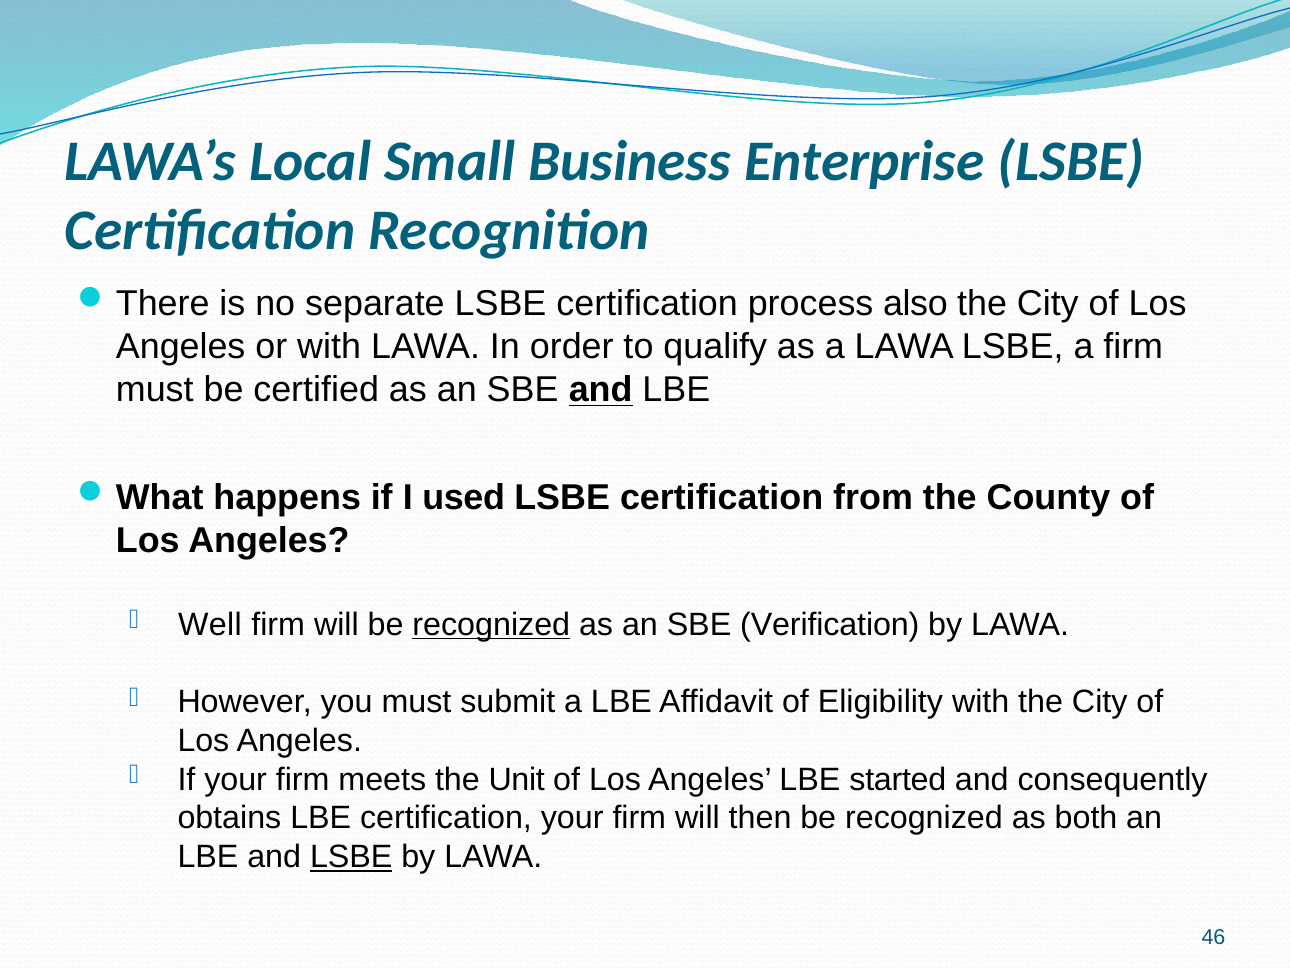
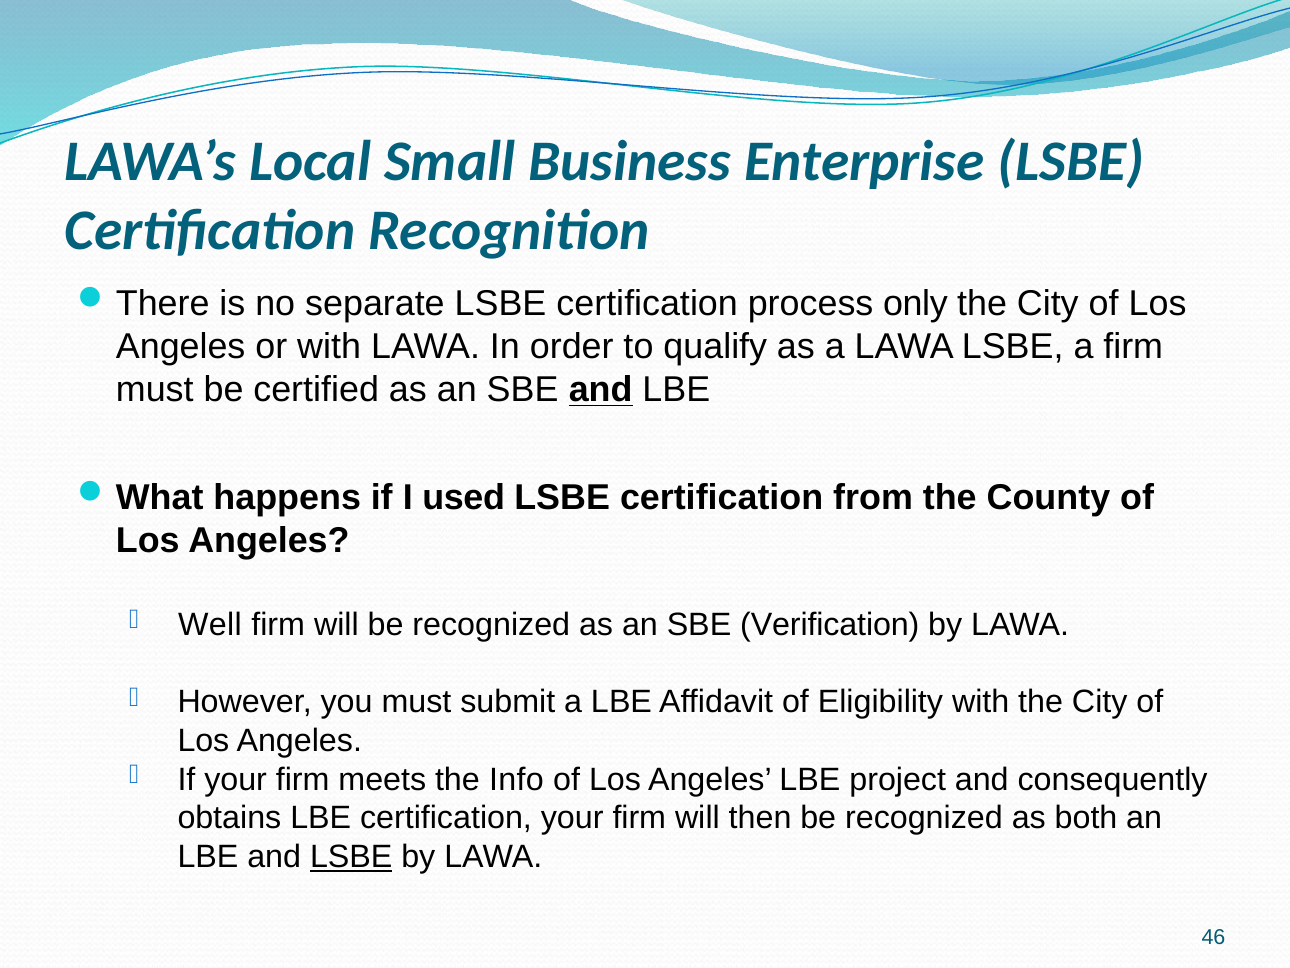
also: also -> only (915, 303)
recognized underline: present -> none (491, 624)
Unit: Unit -> Info (516, 779)
started: started -> project (898, 779)
